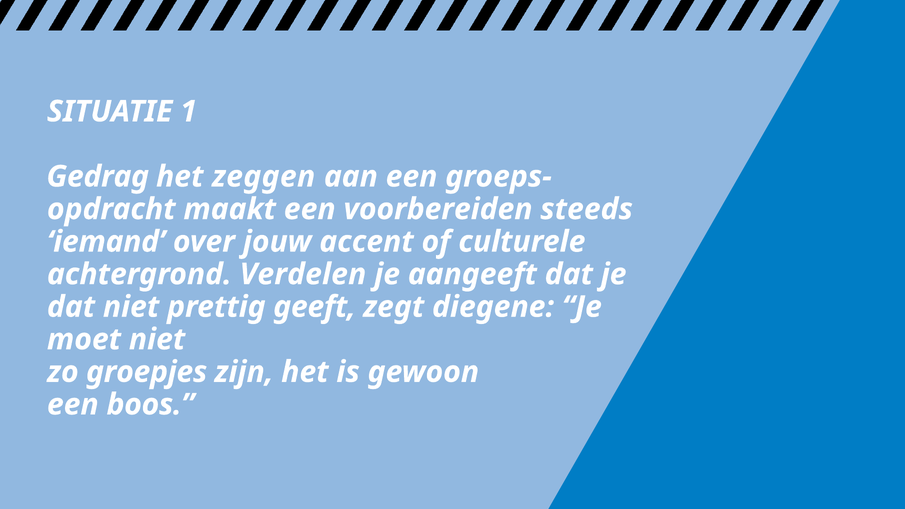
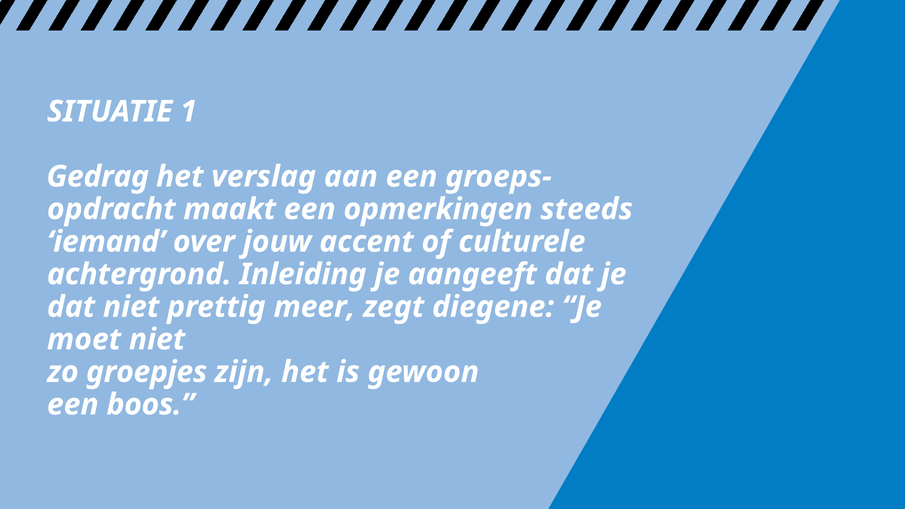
zeggen: zeggen -> verslag (264, 177)
voorbereiden: voorbereiden -> opmerkingen (438, 209)
Verdelen: Verdelen -> Inleiding (303, 274)
geeft: geeft -> meer (314, 307)
